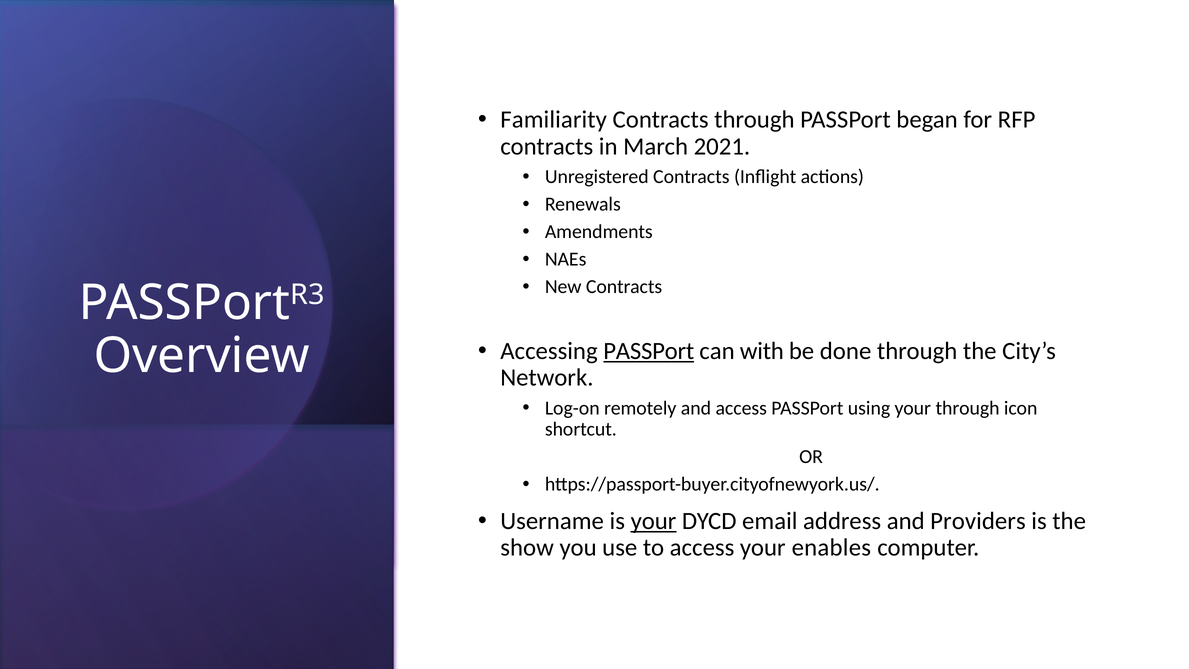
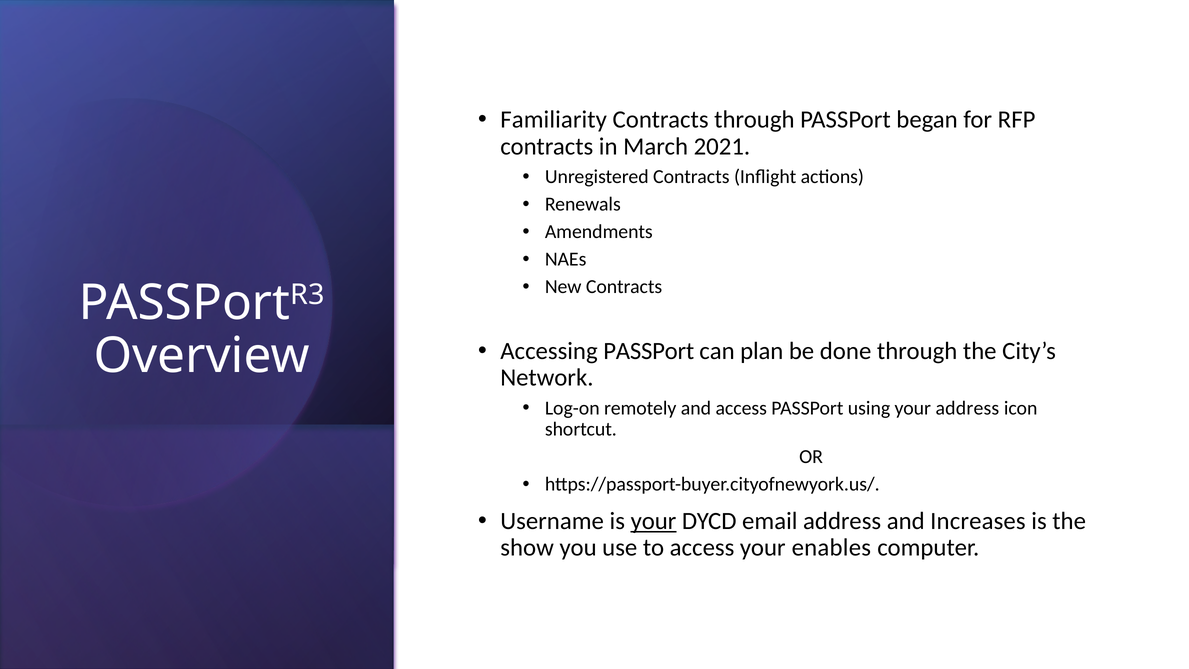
PASSPort underline: present -> none (649, 351)
with: with -> plan (762, 351)
your through: through -> address (967, 408)
Providers: Providers -> Increases (978, 521)
